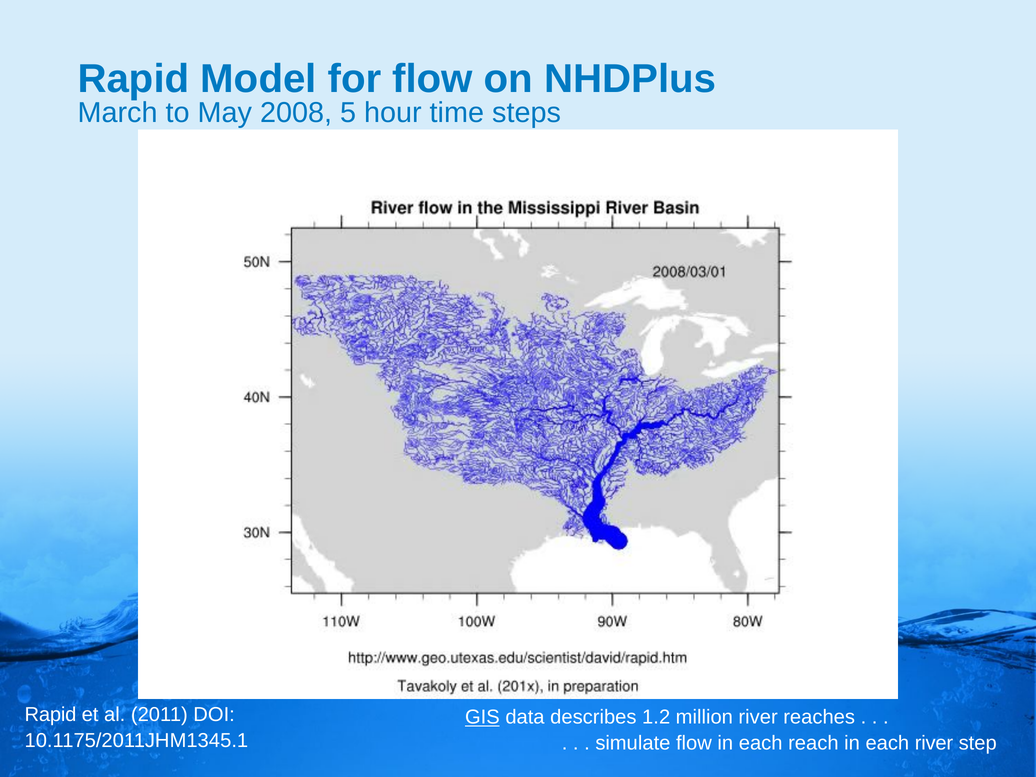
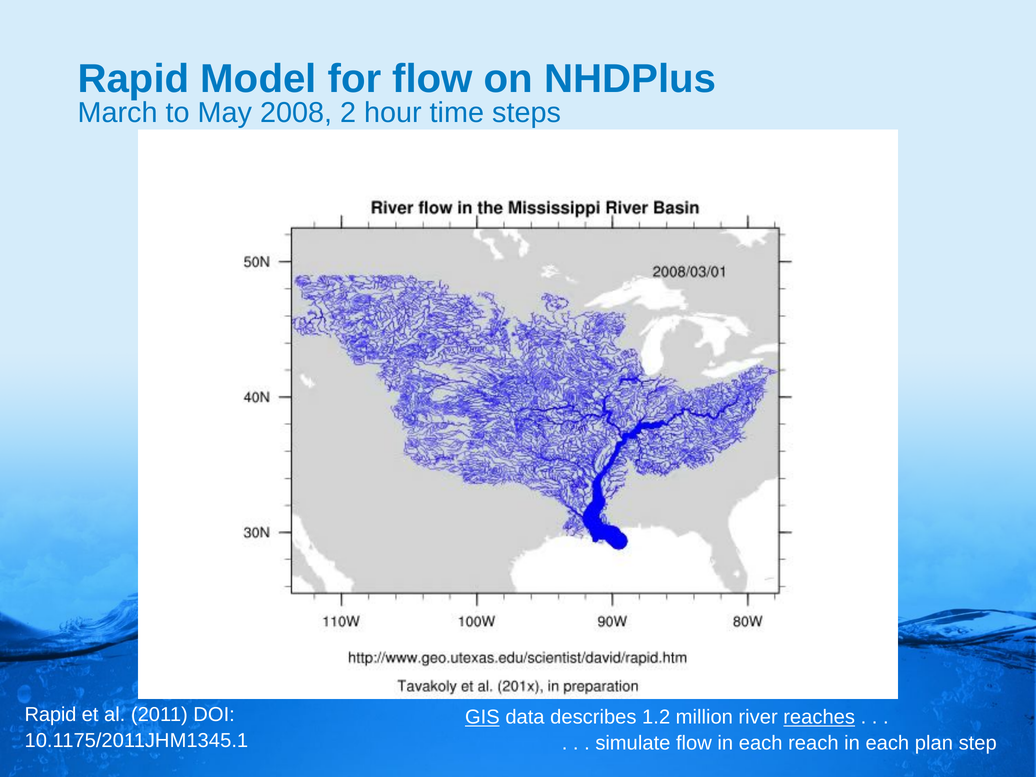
5: 5 -> 2 (348, 113)
reaches underline: none -> present (819, 717)
each river: river -> plan (934, 743)
